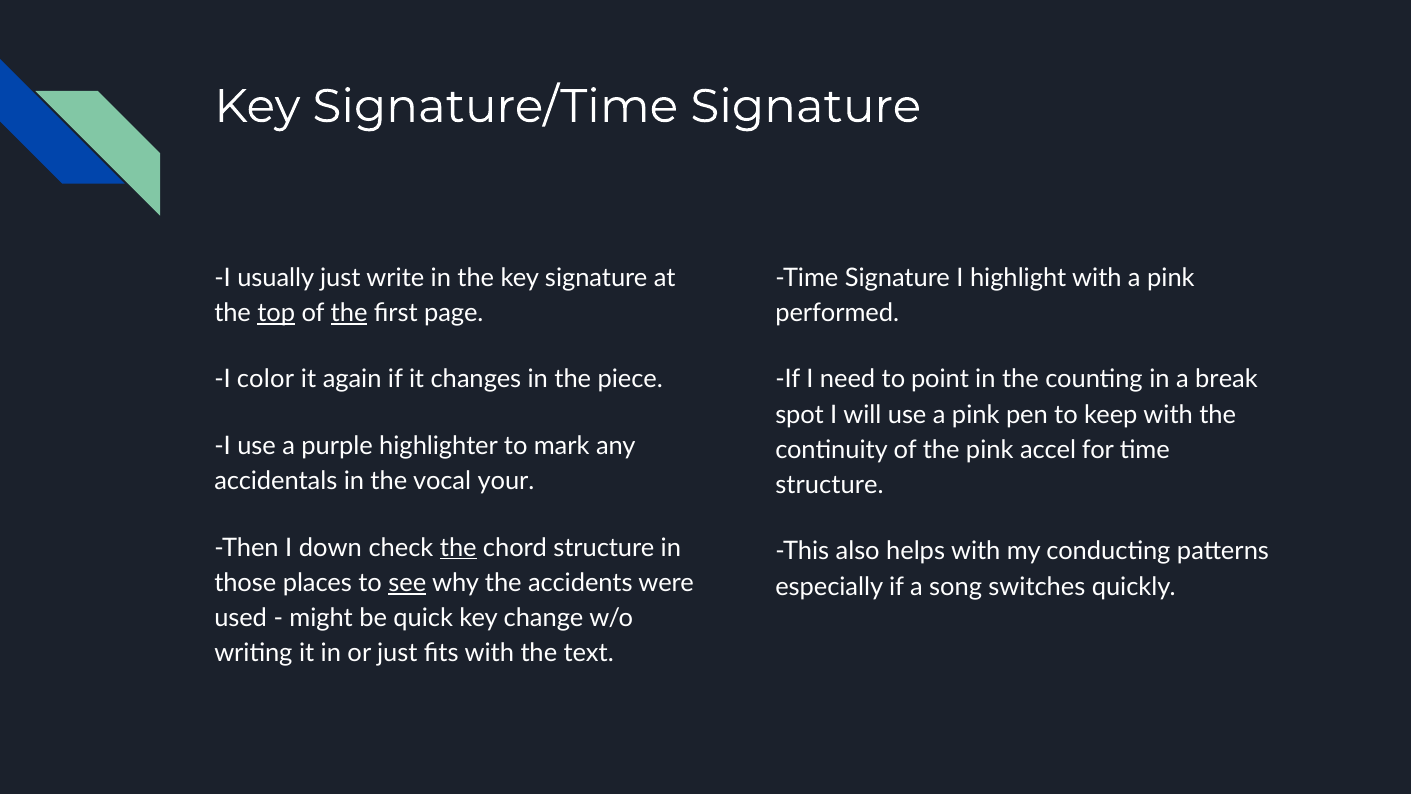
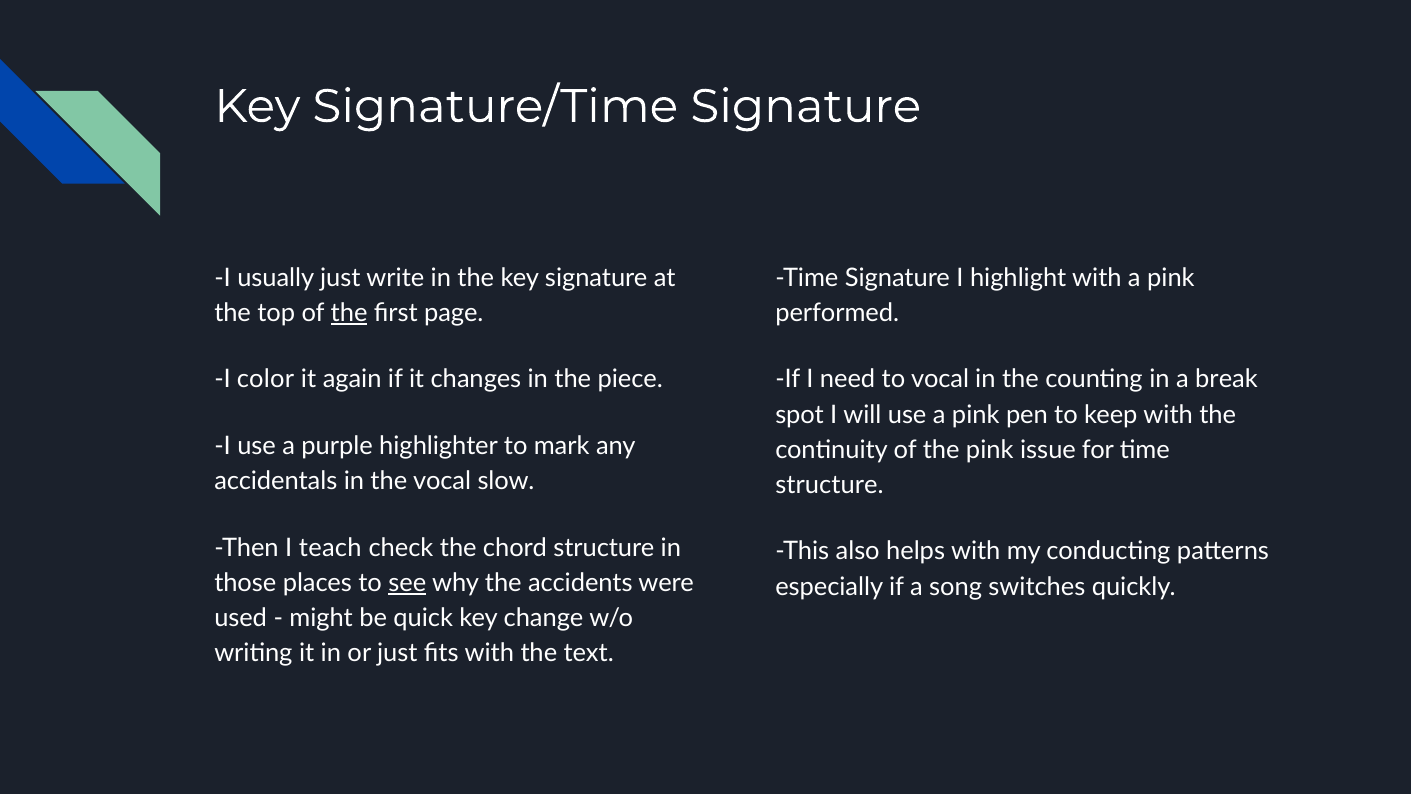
top underline: present -> none (276, 313)
to point: point -> vocal (940, 379)
accel: accel -> issue (1048, 450)
your: your -> slow (506, 481)
down: down -> teach (330, 547)
the underline: present -> none (458, 547)
